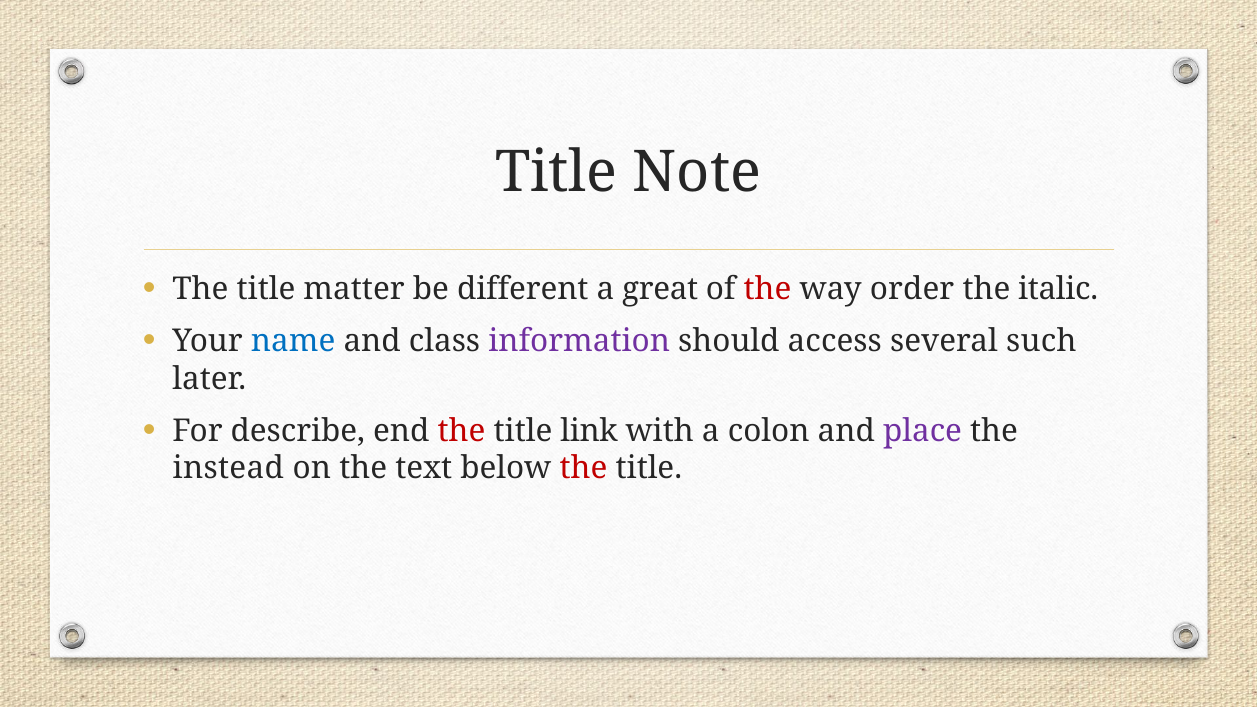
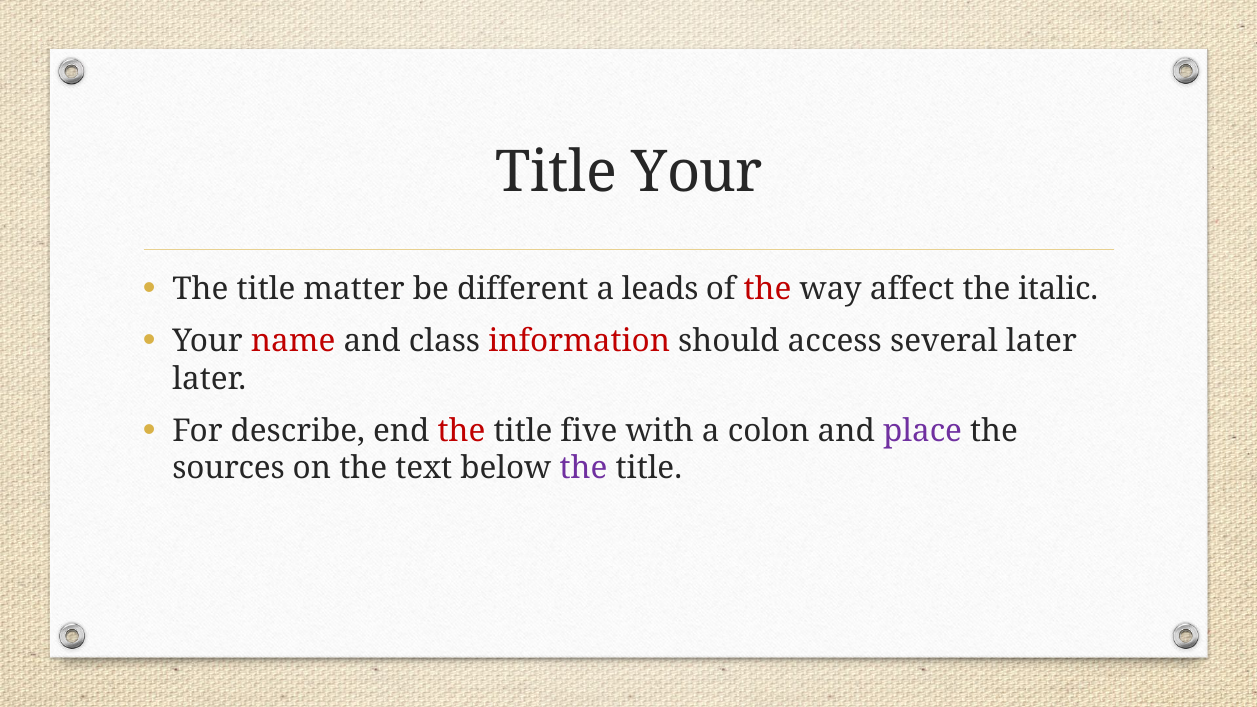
Title Note: Note -> Your (697, 172)
great: great -> leads (660, 289)
order: order -> affect (912, 289)
name colour: blue -> red (293, 341)
information colour: purple -> red (579, 341)
several such: such -> later (1041, 341)
link: link -> five (589, 431)
instead: instead -> sources (229, 469)
the colour: red -> purple (583, 469)
